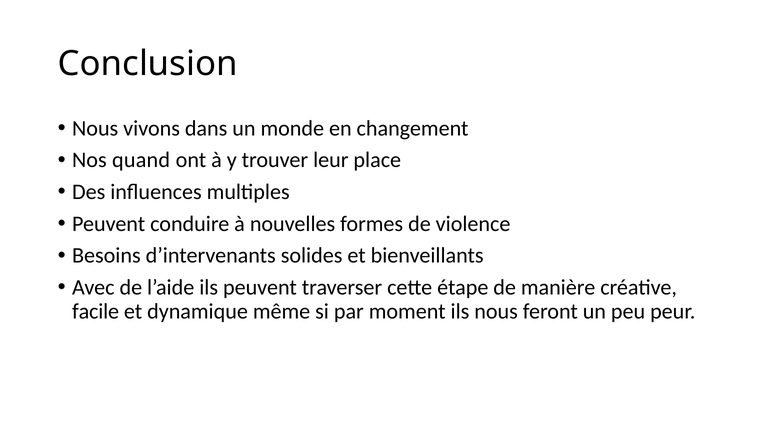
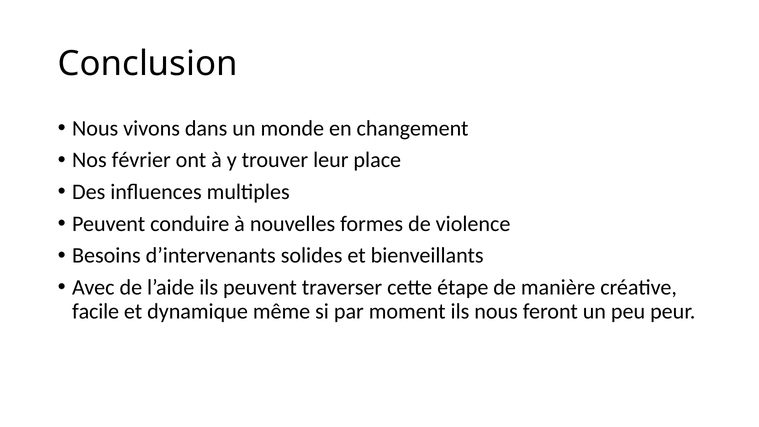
quand: quand -> février (141, 160)
